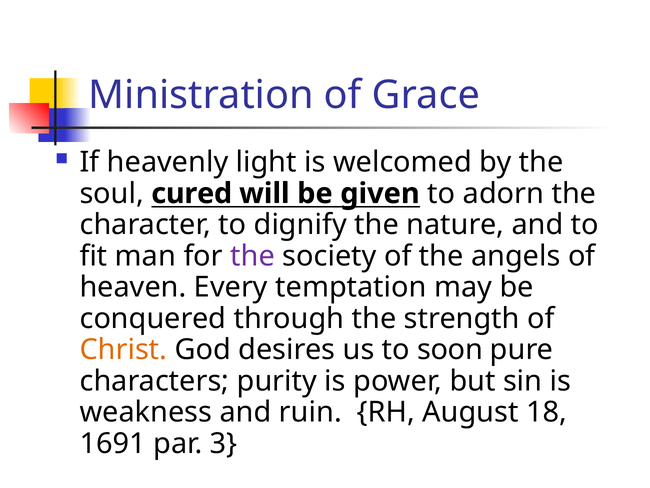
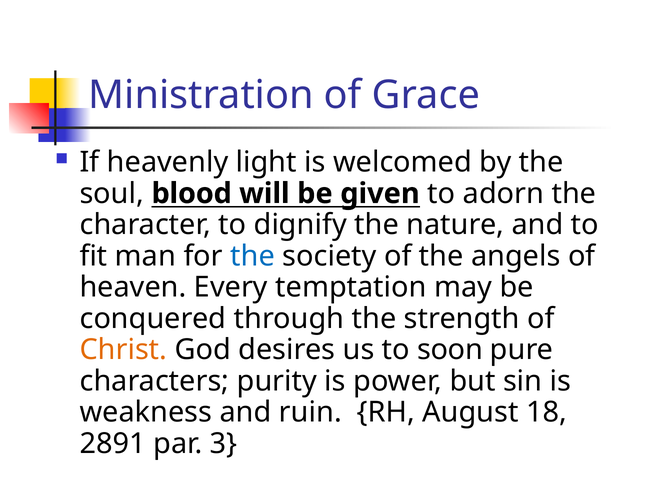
cured: cured -> blood (192, 193)
the colour: purple -> blue (253, 256)
1691: 1691 -> 2891 (113, 443)
